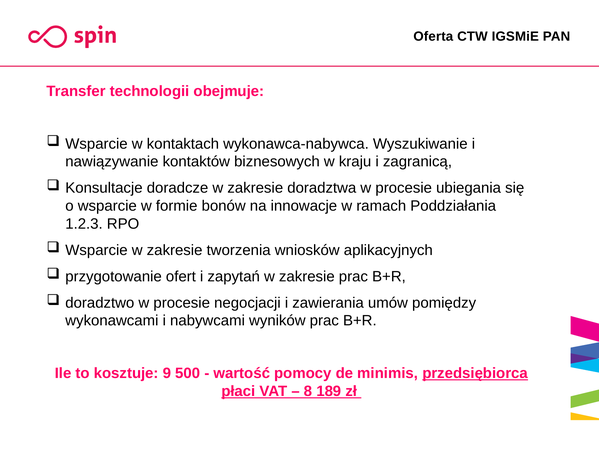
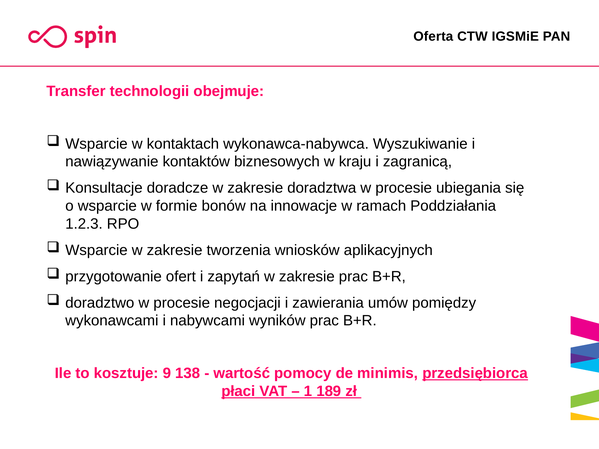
500: 500 -> 138 (188, 373)
8: 8 -> 1 (308, 391)
